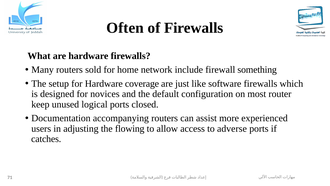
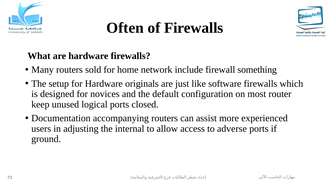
coverage: coverage -> originals (142, 83)
flowing: flowing -> internal (130, 128)
catches: catches -> ground (46, 139)
